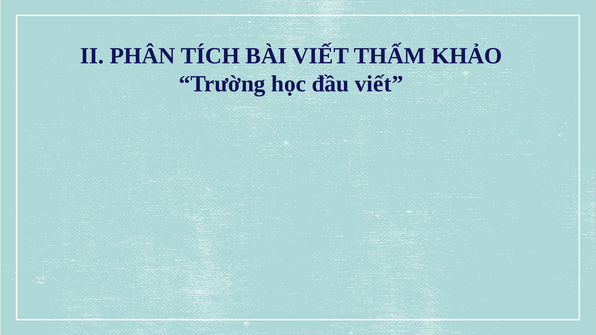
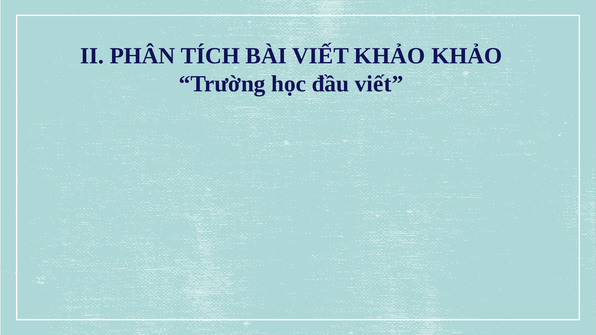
VIẾT THẤM: THẤM -> KHẢO (390, 56)
